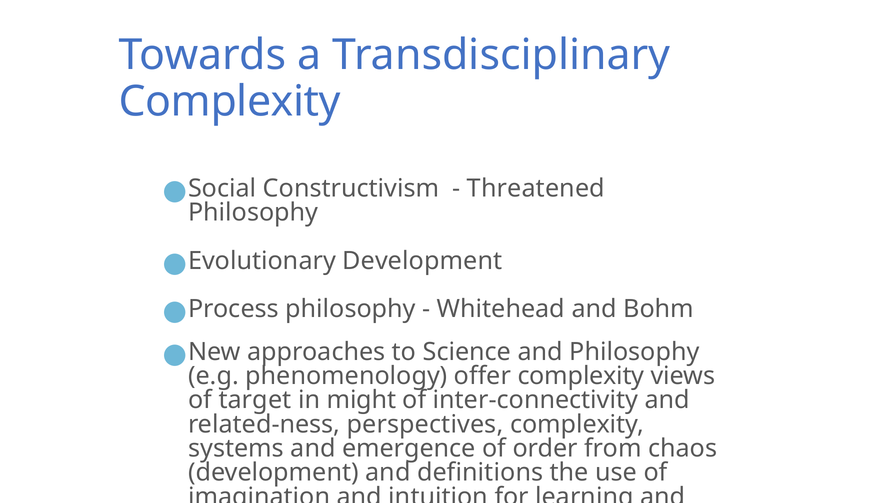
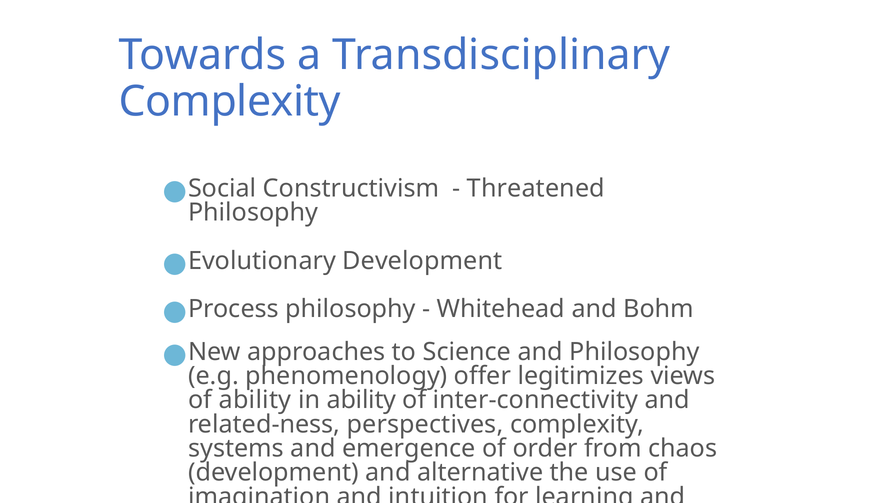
offer complexity: complexity -> legitimizes (581, 376)
of target: target -> ability (255, 400)
in might: might -> ability (361, 400)
definitions: definitions -> alternative (480, 473)
